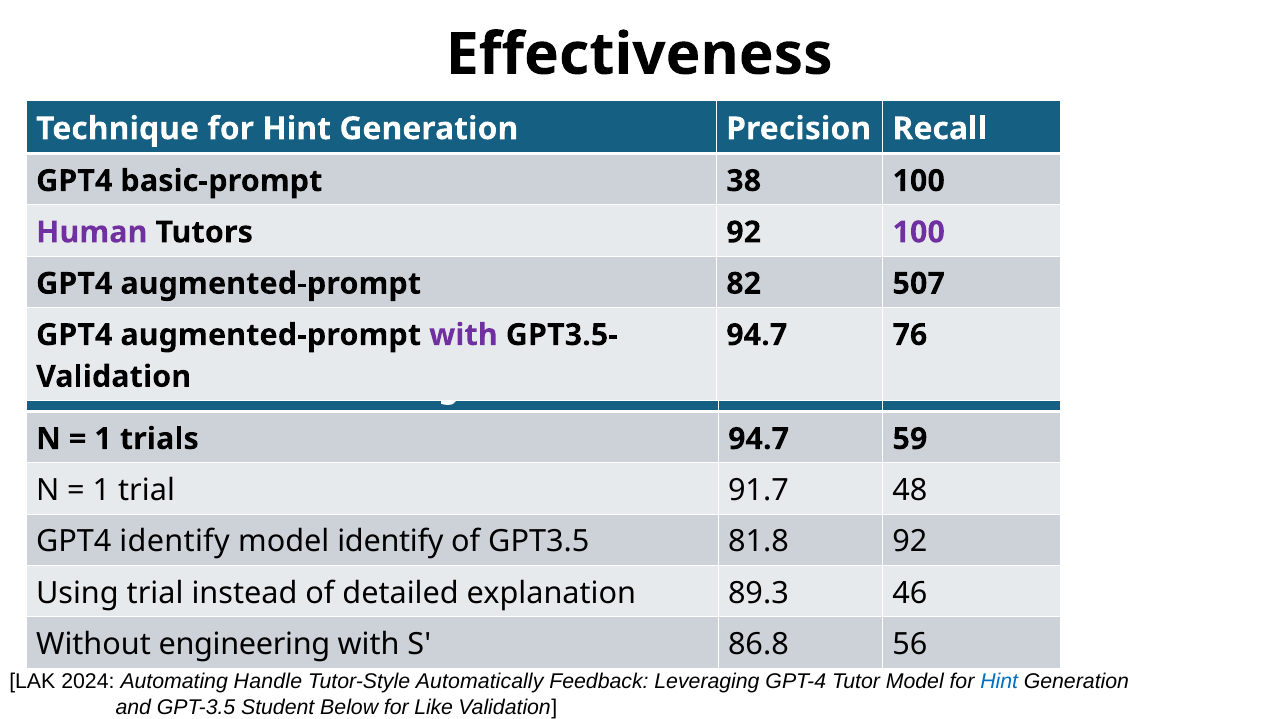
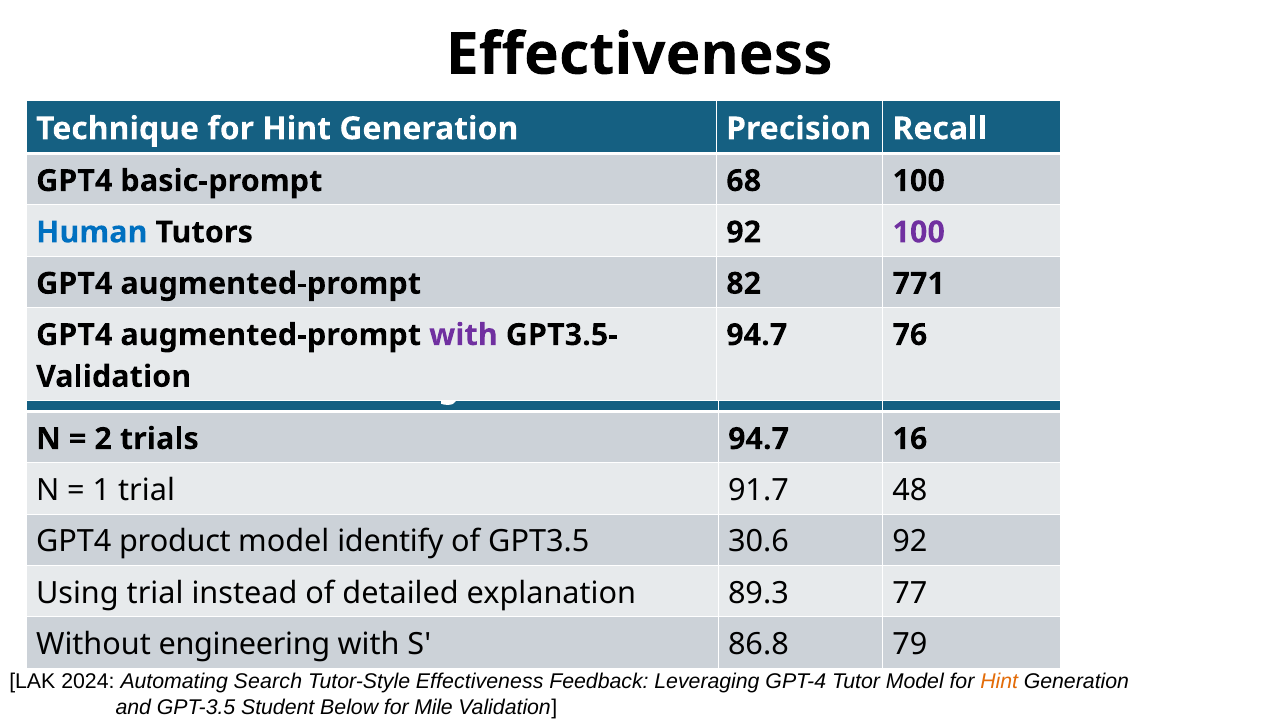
38: 38 -> 68 (744, 181)
Human colour: purple -> blue (92, 232)
507: 507 -> 771 (919, 284)
1: 1 -> 2 (103, 439)
59: 59 -> 16 (910, 439)
GPT4 identify: identify -> product (175, 542)
81.8: 81.8 -> 30.6 (758, 542)
46: 46 -> 77 (910, 593)
56: 56 -> 79 (910, 645)
Handle: Handle -> Search (268, 682)
Tutor-Style Automatically: Automatically -> Effectiveness (480, 682)
Hint colour: blue -> orange (999, 682)
Like: Like -> Mile (434, 707)
